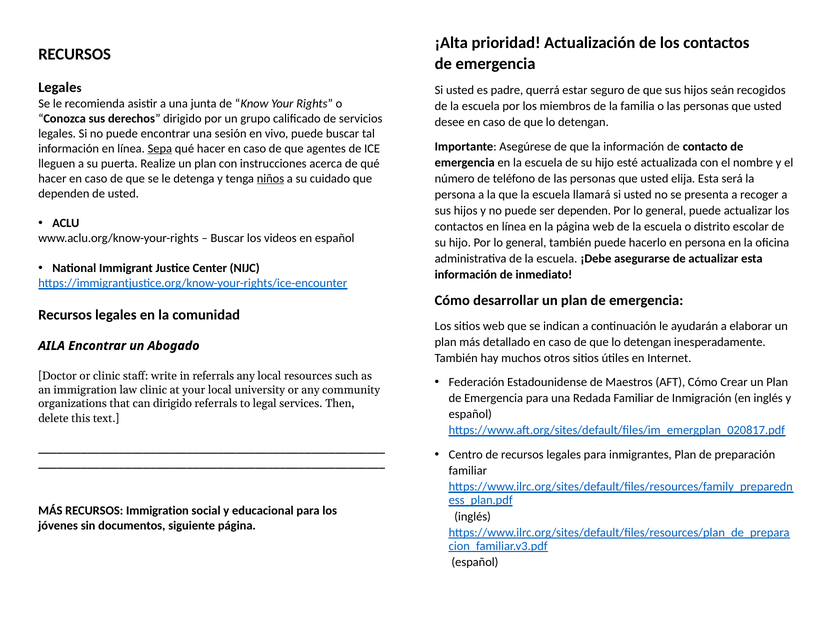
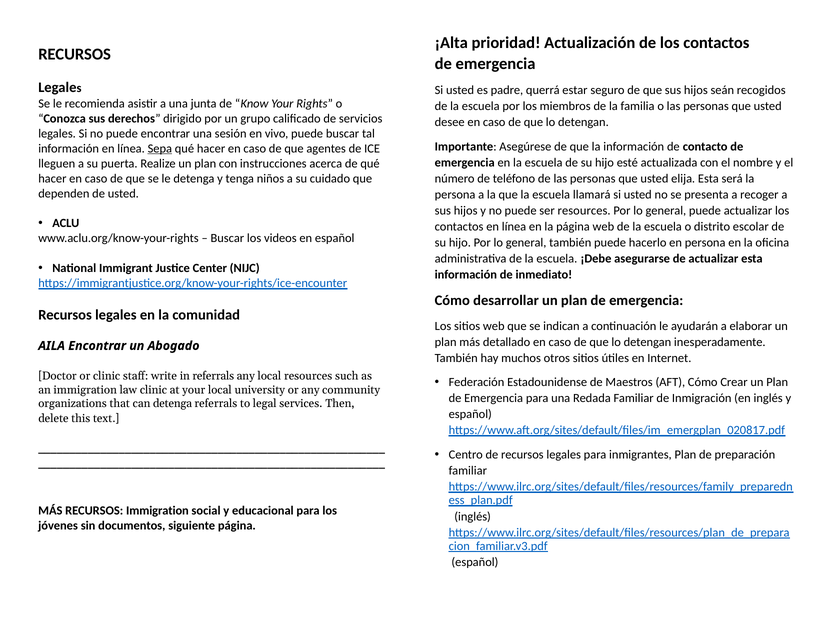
niños underline: present -> none (270, 178)
ser dependen: dependen -> resources (584, 210)
can dirigido: dirigido -> detenga (172, 403)
